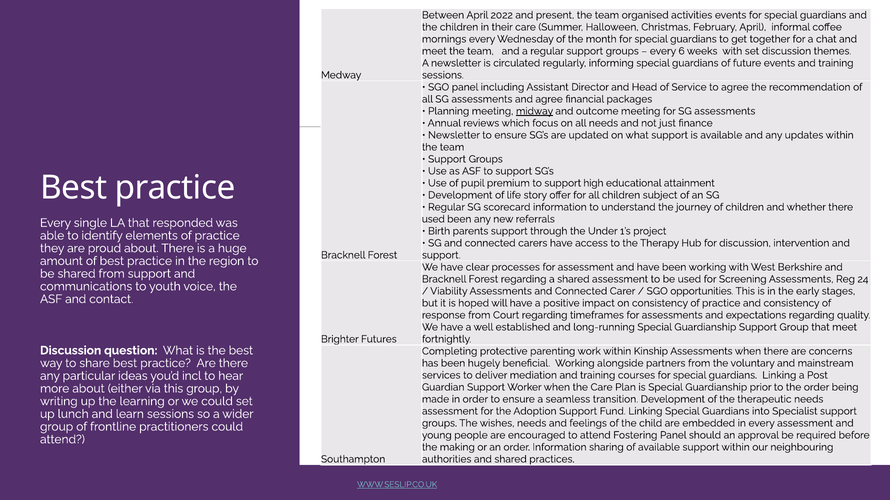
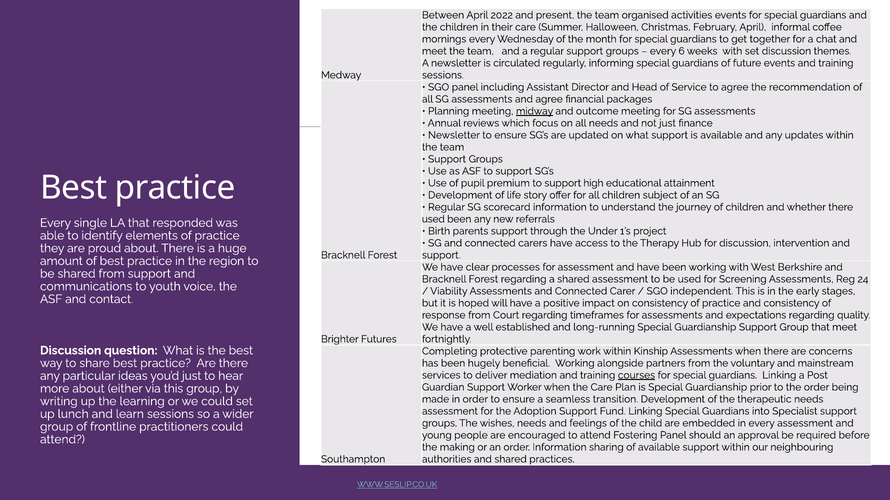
opportunities: opportunities -> independent (702, 291)
you’d incl: incl -> just (192, 376)
courses underline: none -> present (637, 376)
